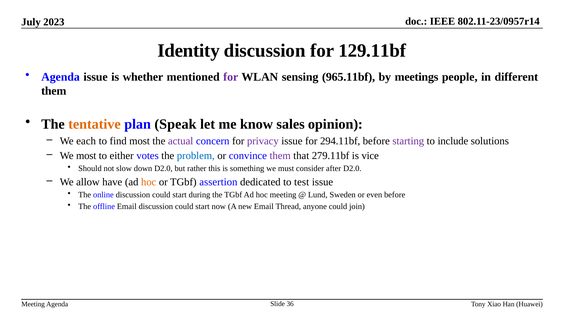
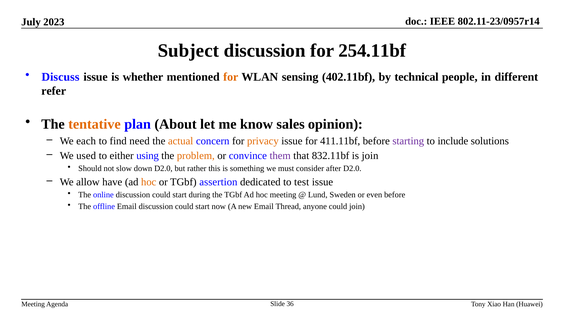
Identity: Identity -> Subject (188, 51)
129.11bf: 129.11bf -> 254.11bf (372, 51)
Agenda: Agenda -> Discuss (60, 77)
for colour: purple -> orange (231, 77)
965.11bf: 965.11bf -> 402.11bf (349, 77)
meetings: meetings -> technical (417, 77)
them: them -> refer (54, 91)
Speak: Speak -> About (176, 124)
find most: most -> need (140, 141)
actual colour: purple -> orange (181, 141)
privacy colour: purple -> orange (263, 141)
294.11bf: 294.11bf -> 411.11bf (340, 141)
We most: most -> used (86, 156)
votes: votes -> using (148, 156)
problem colour: blue -> orange (196, 156)
279.11bf: 279.11bf -> 832.11bf (331, 156)
is vice: vice -> join (370, 156)
